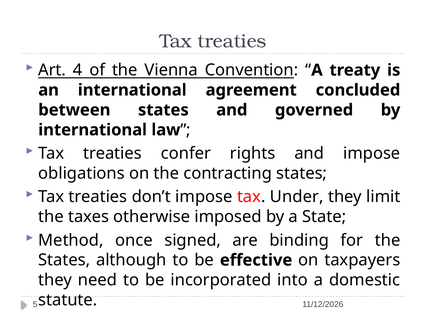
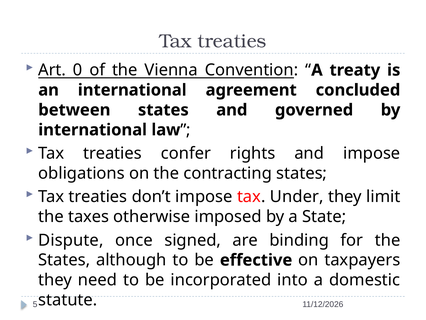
4: 4 -> 0 (78, 70)
Method: Method -> Dispute (71, 240)
